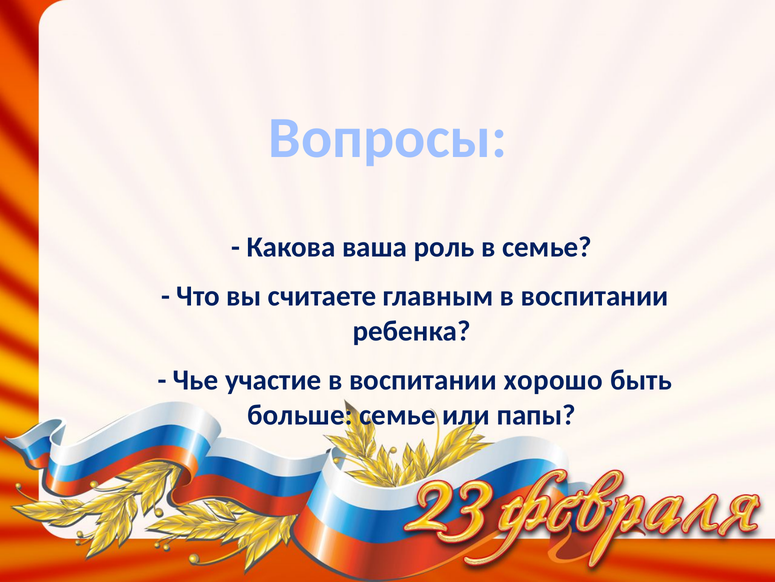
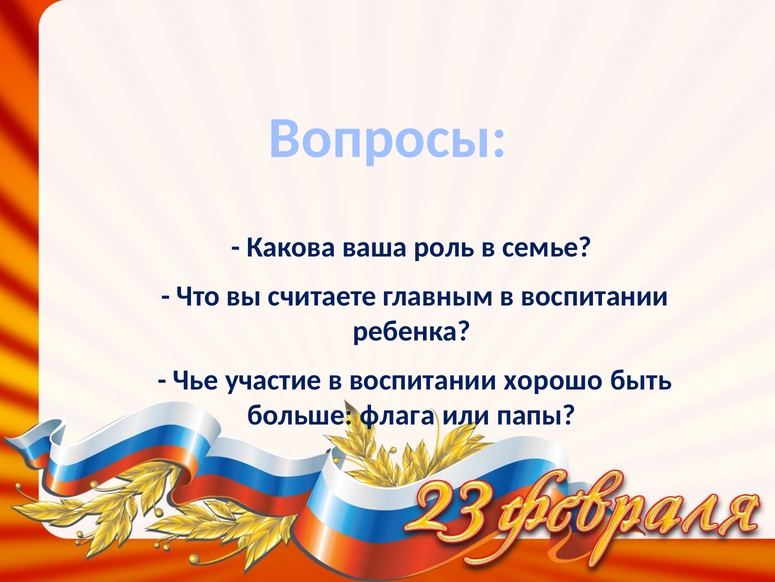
больше семье: семье -> флага (397, 414)
